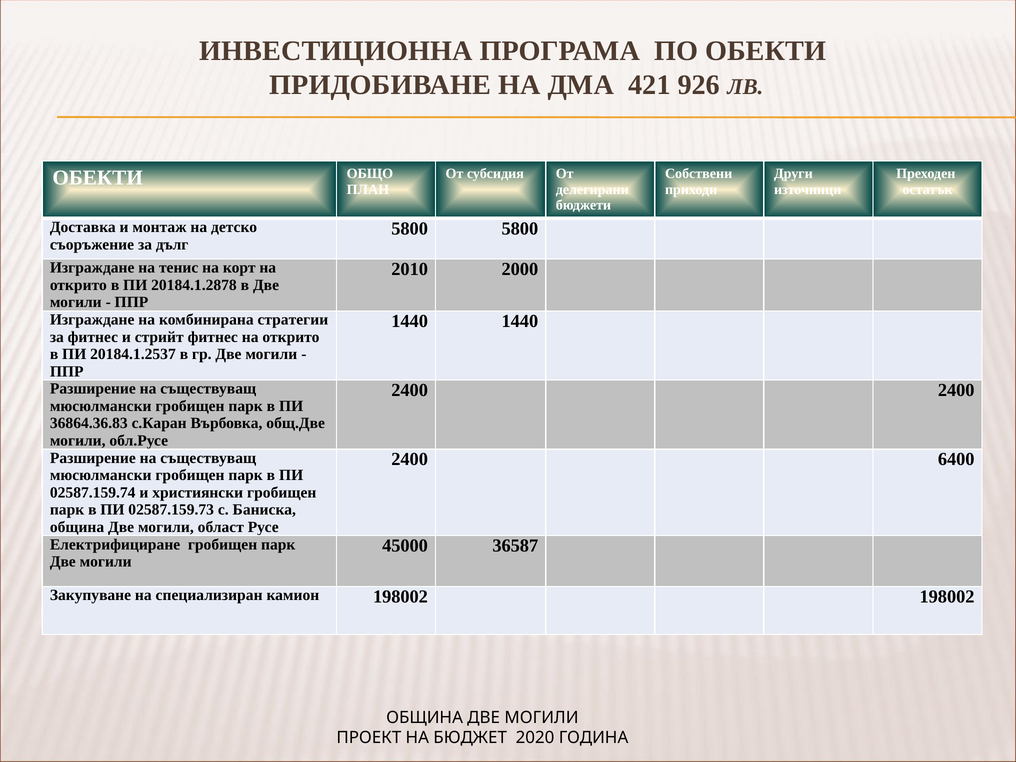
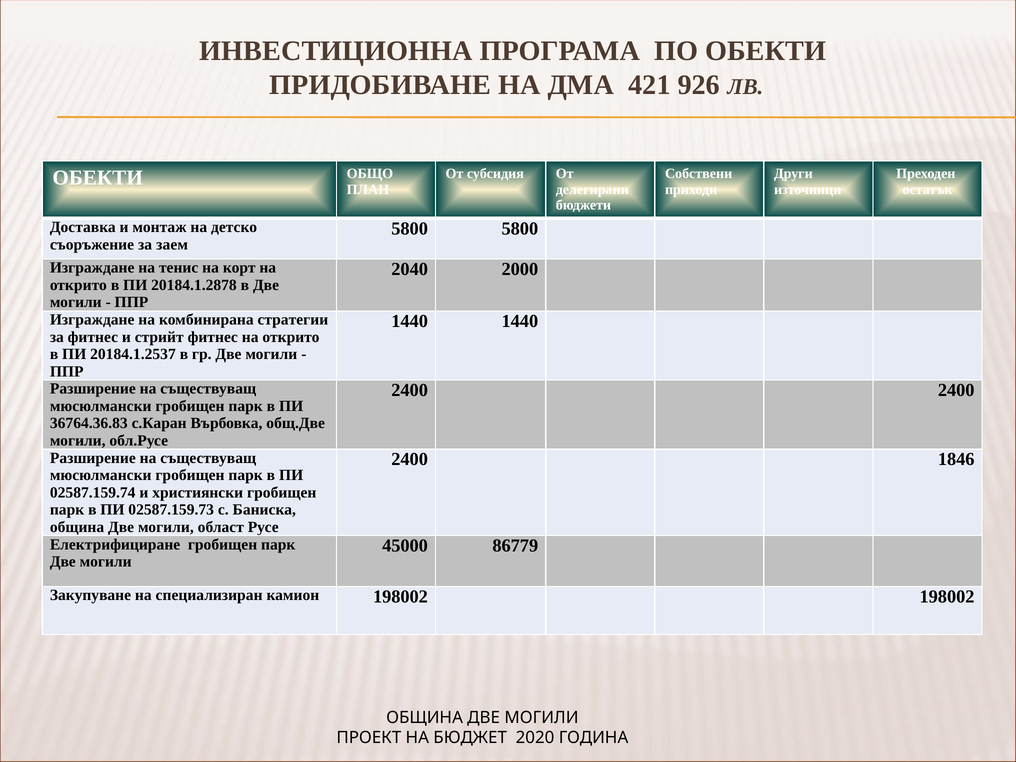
дълг: дълг -> заем (172, 244)
2010: 2010 -> 2040 (410, 269)
36864.36.83: 36864.36.83 -> 36764.36.83 (89, 423)
6400: 6400 -> 1846 (956, 459)
36587: 36587 -> 86779 (515, 546)
